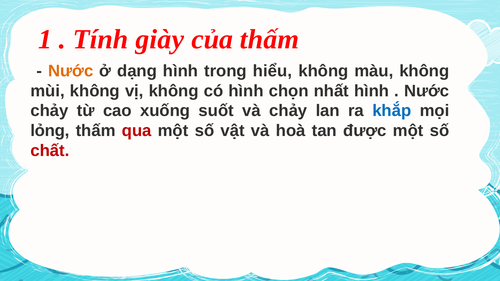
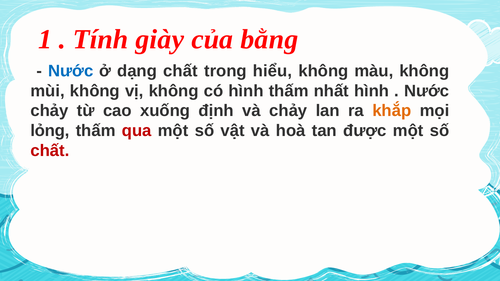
của thấm: thấm -> bằng (269, 40)
Nước colour: orange -> blue (71, 71)
dạng hình: hình -> chất (180, 71)
hình chọn: chọn -> thấm (289, 91)
suốt: suốt -> định (216, 111)
khắp colour: blue -> orange (392, 111)
